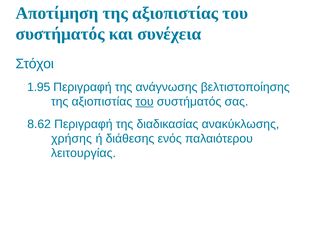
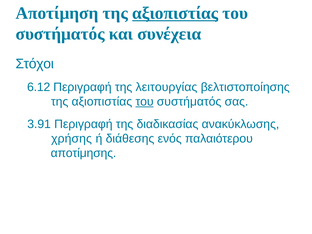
αξιοπιστίας underline: none -> present (175, 13)
1.95: 1.95 -> 6.12 (39, 87)
ανάγνωσης: ανάγνωσης -> λειτουργίας (166, 87)
8.62: 8.62 -> 3.91 (39, 124)
λειτουργίας: λειτουργίας -> αποτίμησης (84, 153)
